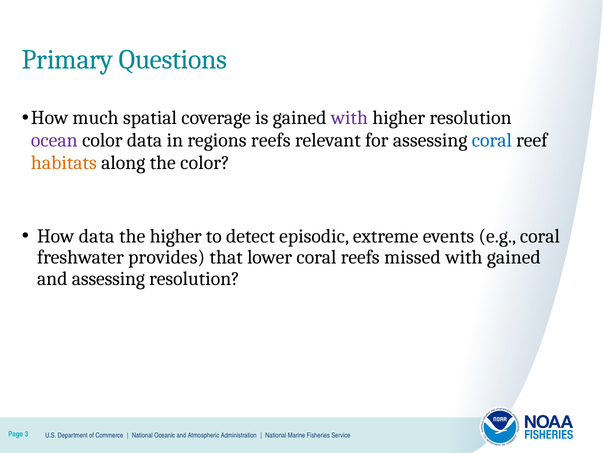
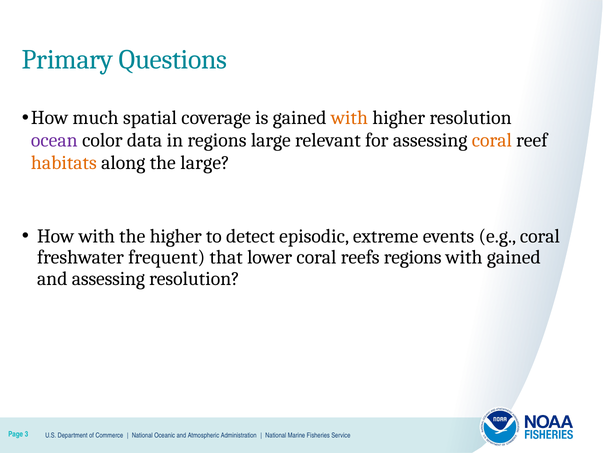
with colour: purple -> orange (349, 118)
regions reefs: reefs -> large (271, 140)
coral colour: blue -> orange (492, 140)
the color: color -> large (205, 163)
How data: data -> with (97, 236)
provides: provides -> frequent (167, 257)
reefs missed: missed -> regions (413, 257)
